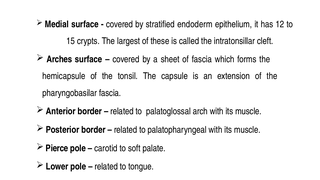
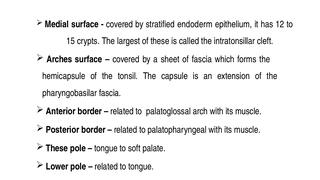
Pierce: Pierce -> These (57, 148)
carotid: carotid -> tongue (106, 148)
